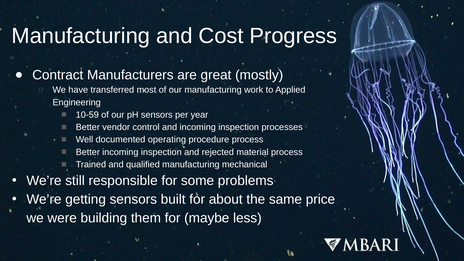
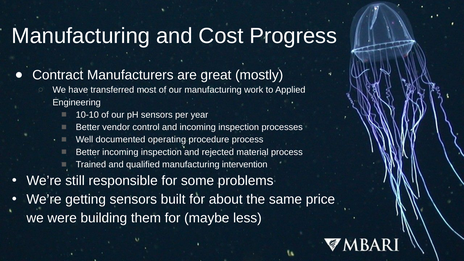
10-59: 10-59 -> 10-10 (87, 115)
mechanical: mechanical -> intervention (245, 165)
